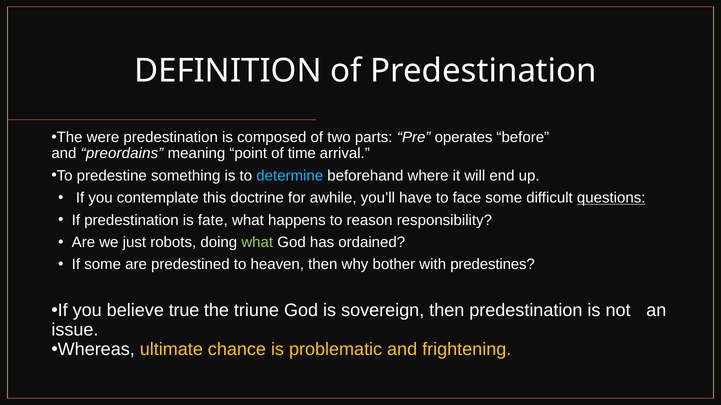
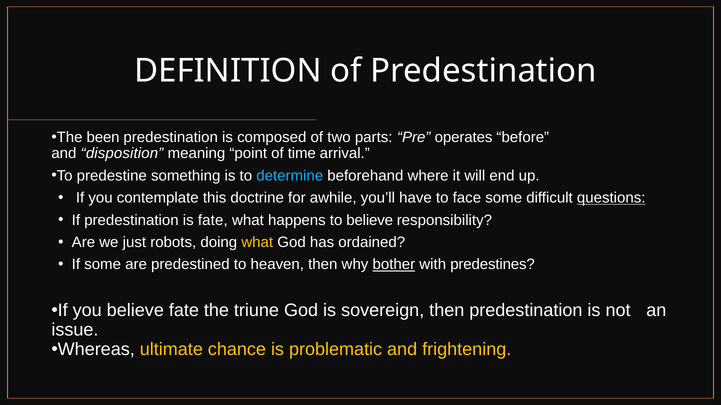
were: were -> been (103, 137)
preordains: preordains -> disposition (122, 154)
to reason: reason -> believe (370, 220)
what colour: light green -> yellow (257, 243)
bother underline: none -> present (394, 265)
believe true: true -> fate (184, 311)
